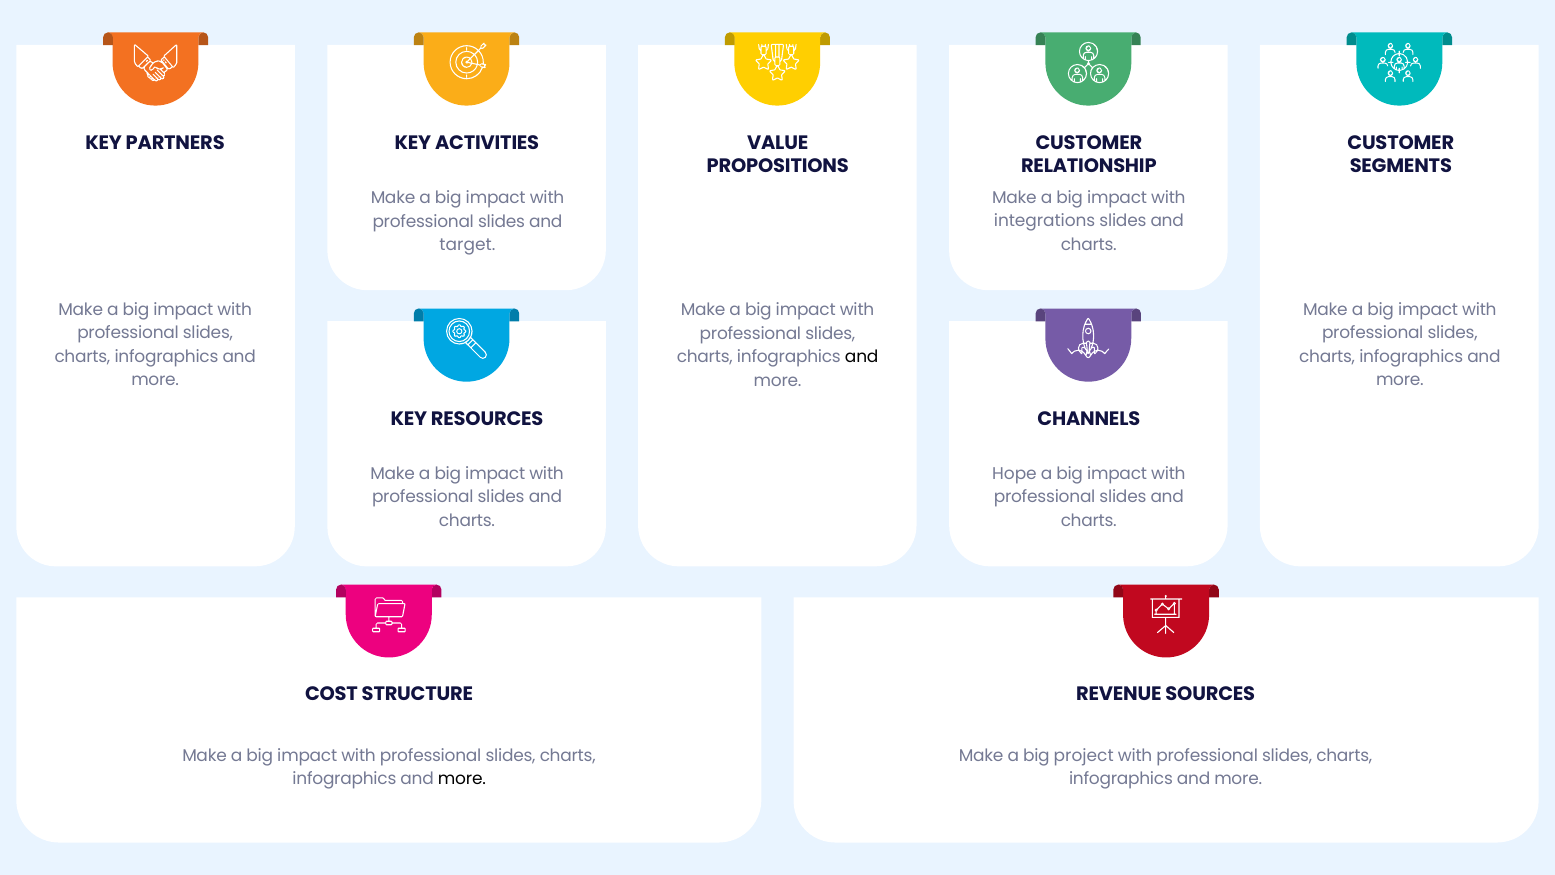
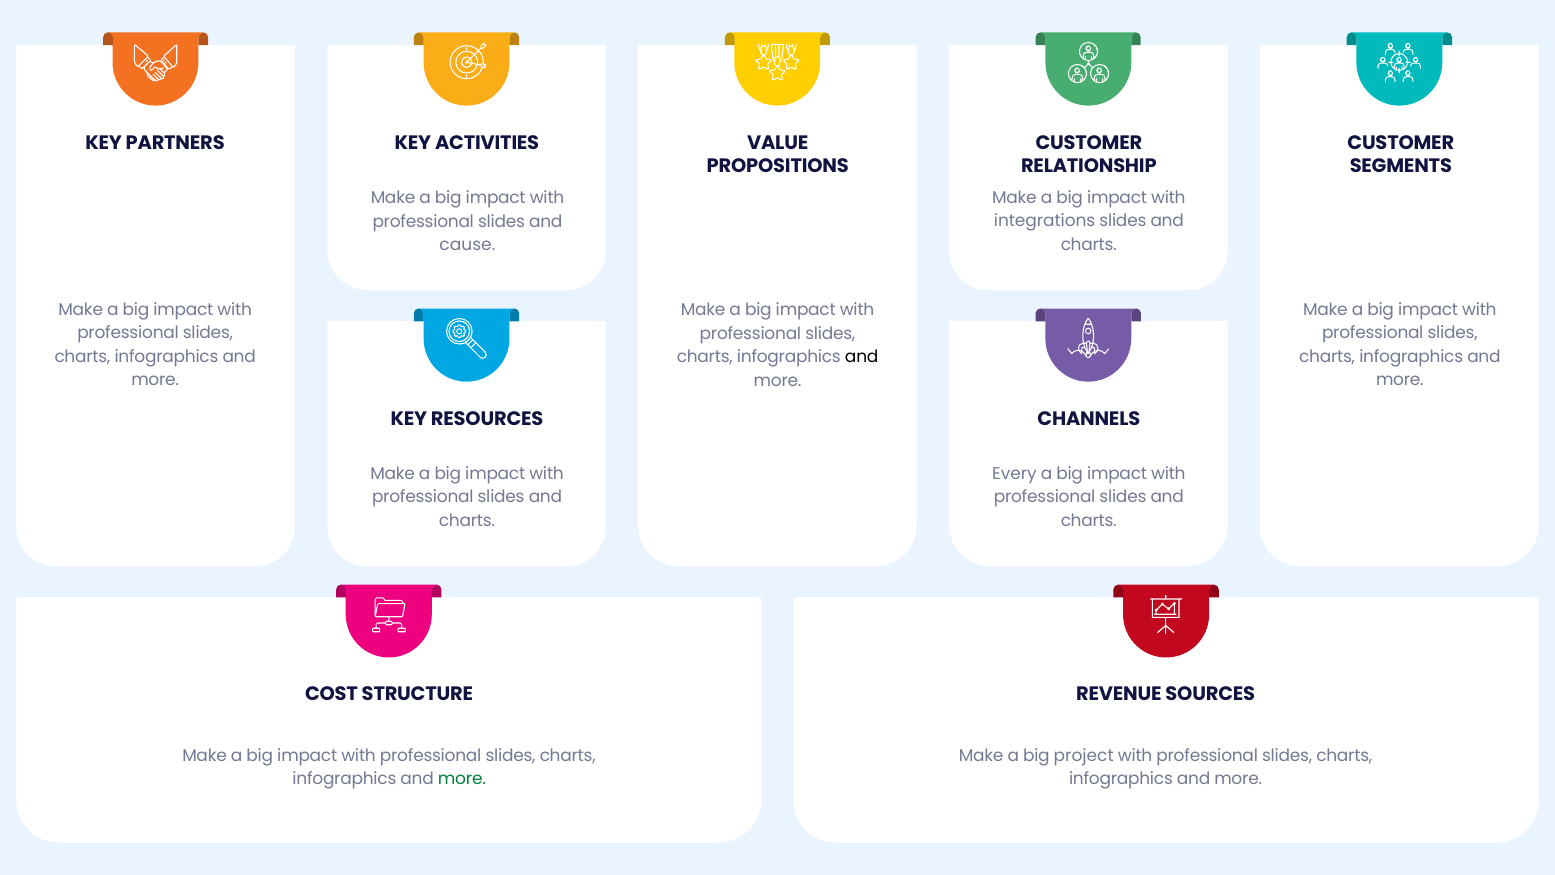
target: target -> cause (467, 245)
Hope: Hope -> Every (1014, 473)
more colour: black -> green (462, 779)
